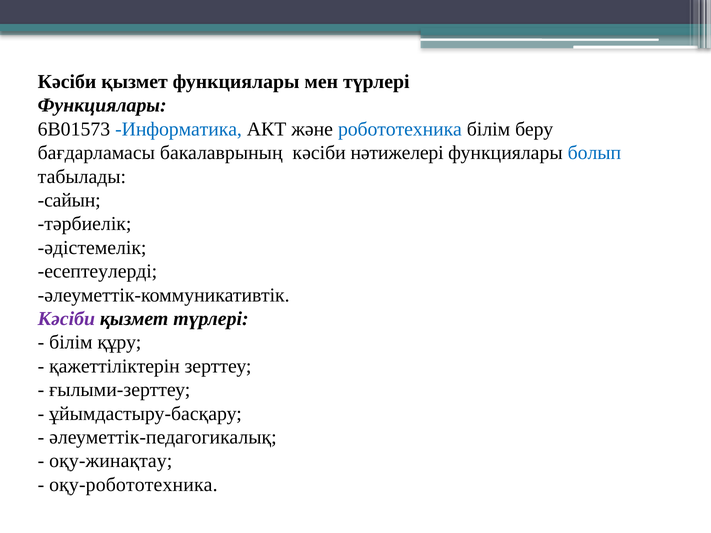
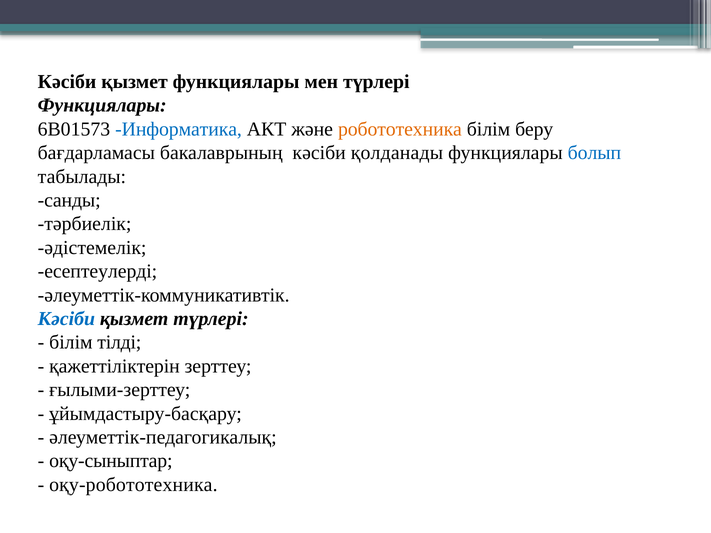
робототехника colour: blue -> orange (400, 129)
нәтижелері: нәтижелері -> қолданады (397, 153)
сайын: сайын -> санды (69, 200)
Кәсіби colour: purple -> blue (66, 319)
құру: құру -> тілді (119, 343)
оқу-жинақтау: оқу-жинақтау -> оқу-сыныптар (111, 461)
